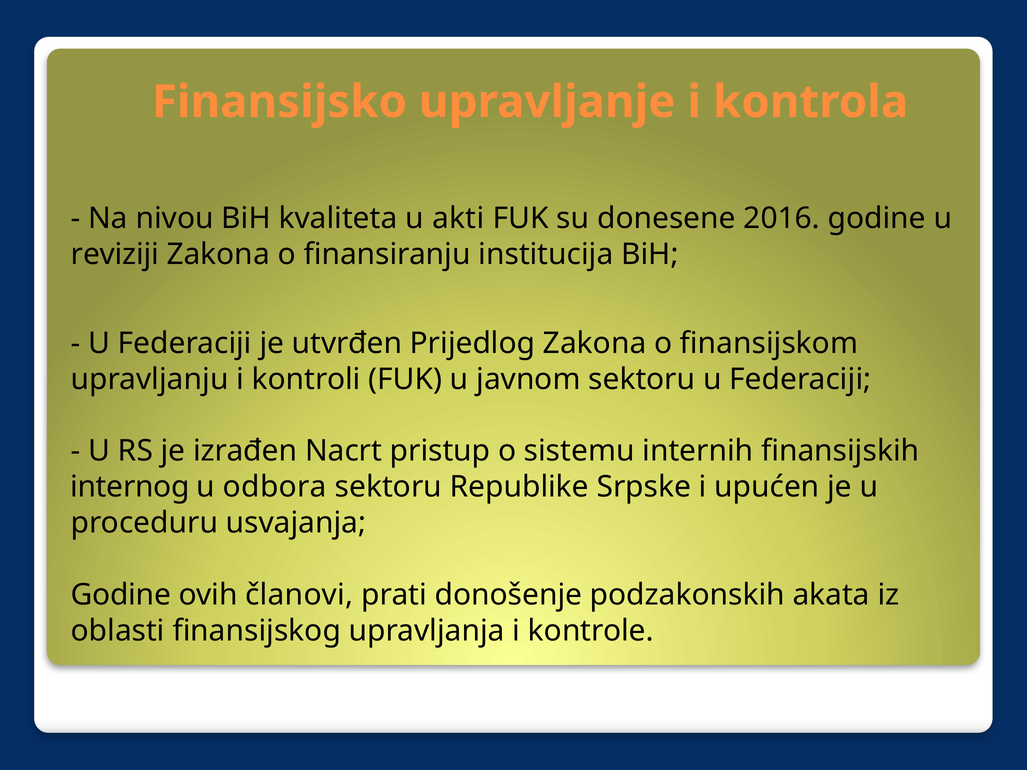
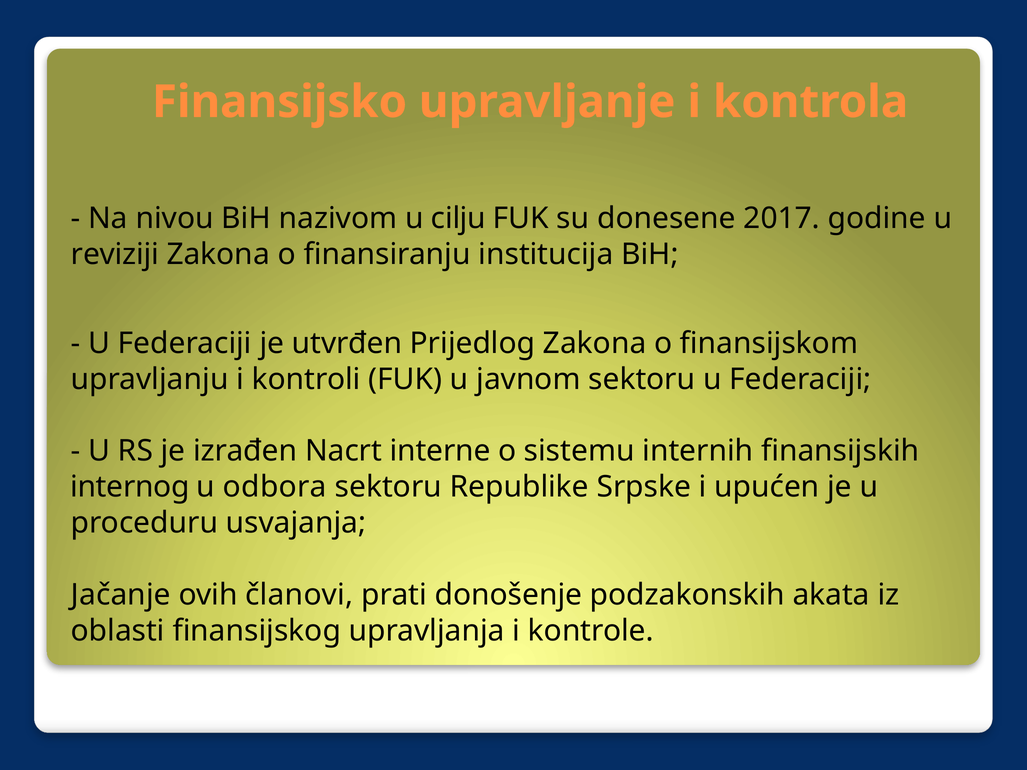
kvaliteta: kvaliteta -> nazivom (338, 218)
akti: akti -> cilju (458, 218)
2016: 2016 -> 2017 (782, 218)
pristup: pristup -> interne (440, 451)
Godine: Godine -> Jačanje (121, 595)
